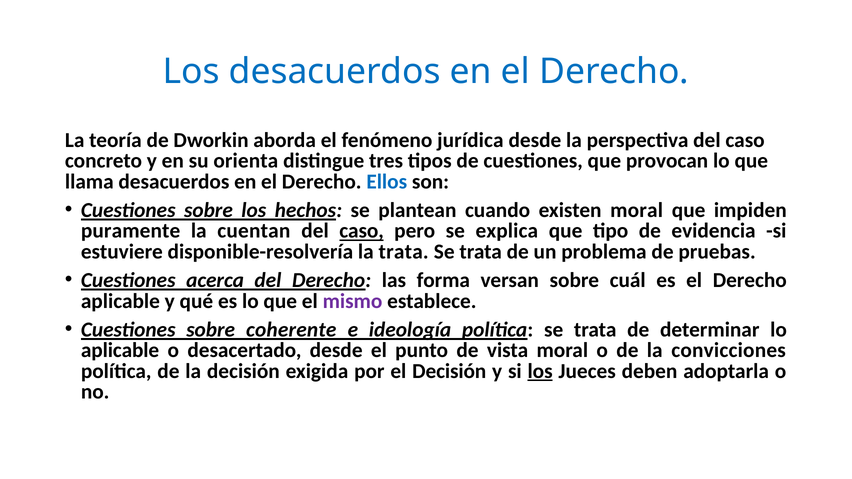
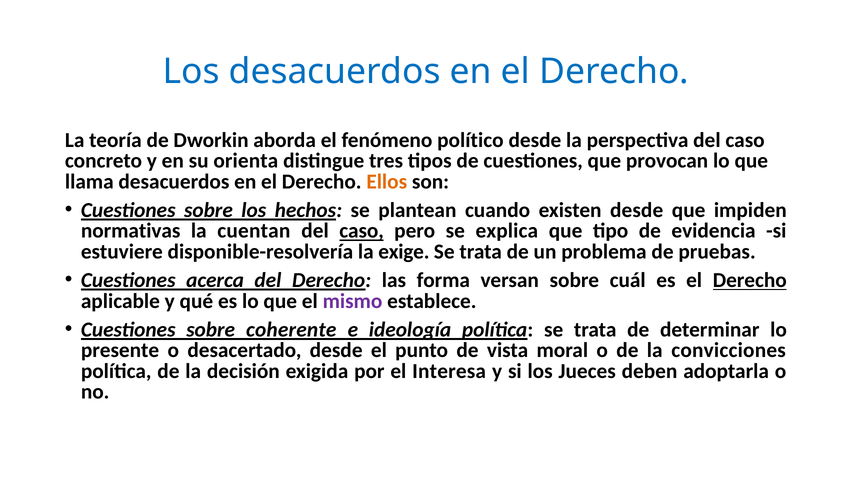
jurídica: jurídica -> político (470, 140)
Ellos colour: blue -> orange (387, 182)
existen moral: moral -> desde (637, 210)
puramente: puramente -> normativas (131, 231)
la trata: trata -> exige (404, 252)
Derecho underline: none -> present (750, 280)
aplicable: aplicable -> presente (120, 351)
el Decisión: Decisión -> Interesa (449, 371)
los underline: present -> none (540, 371)
